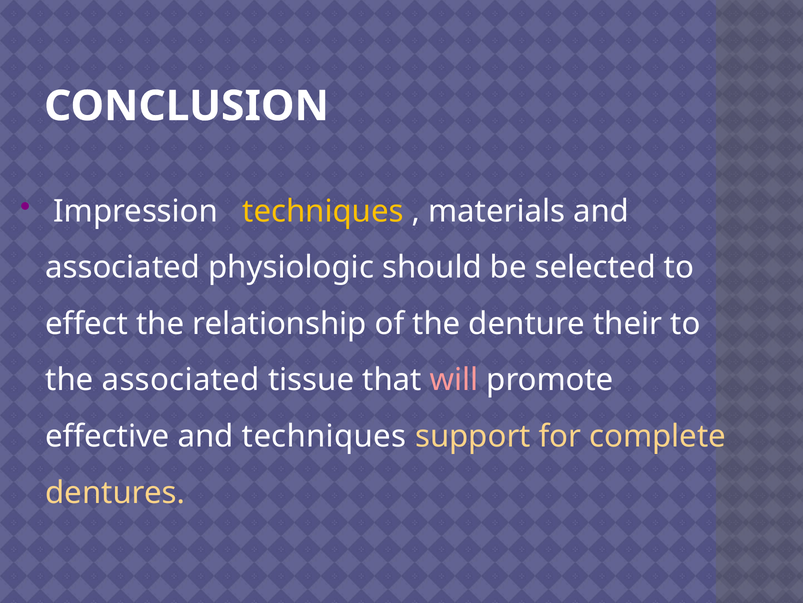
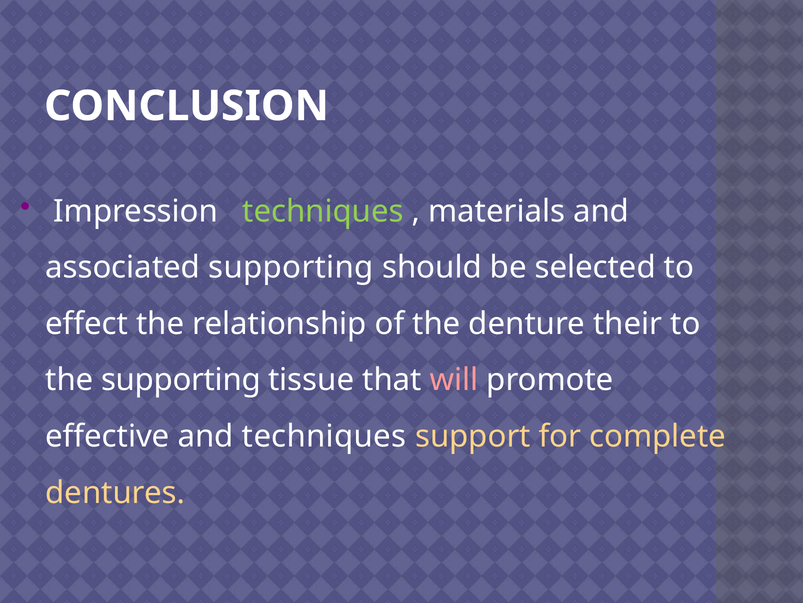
techniques colour: yellow -> light green (323, 211)
associated physiologic: physiologic -> supporting (291, 267)
the associated: associated -> supporting (181, 380)
